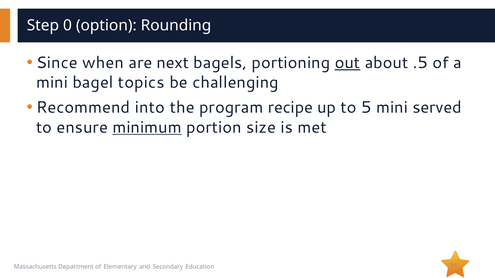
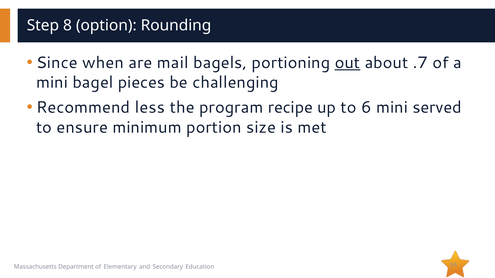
0: 0 -> 8 (67, 25)
next: next -> mail (173, 63)
.5: .5 -> .7 (420, 63)
topics: topics -> pieces (141, 83)
into: into -> less (150, 108)
5: 5 -> 6 (366, 108)
minimum underline: present -> none (147, 127)
